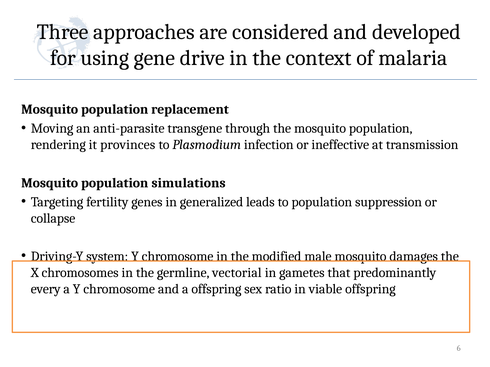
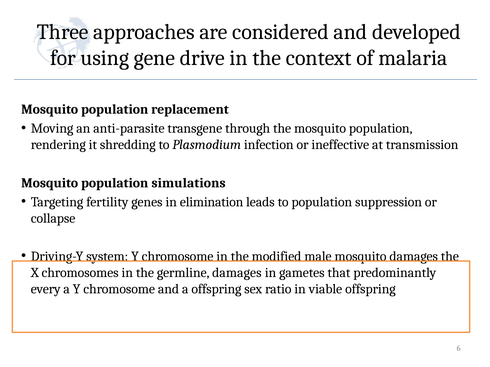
provinces: provinces -> shredding (128, 145)
generalized: generalized -> elimination (212, 202)
germline vectorial: vectorial -> damages (237, 273)
